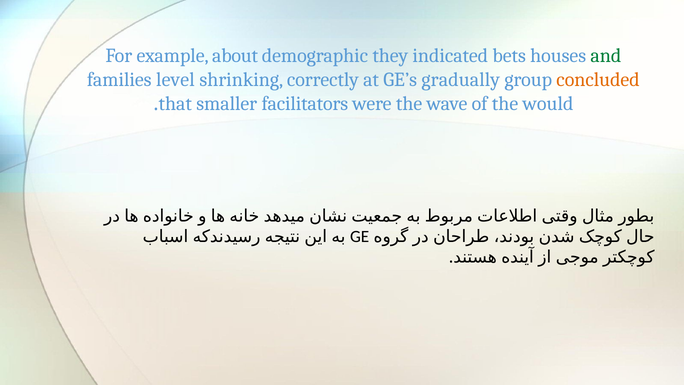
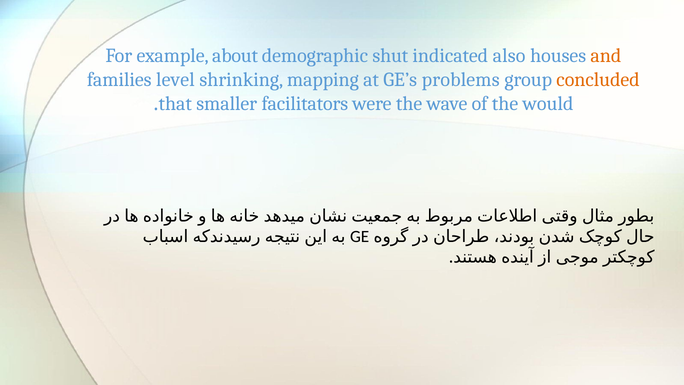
they: they -> shut (390, 56)
bets: bets -> also (509, 56)
and colour: green -> orange (606, 56)
correctly: correctly -> mapping (323, 80)
gradually: gradually -> problems (461, 80)
